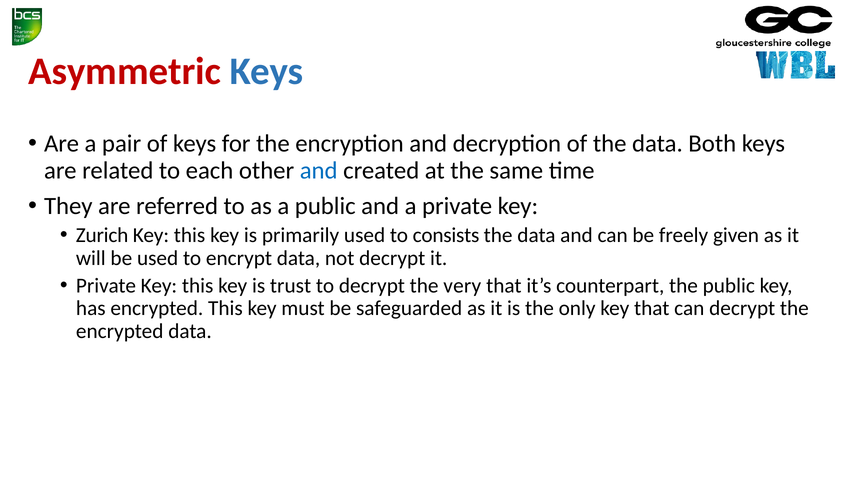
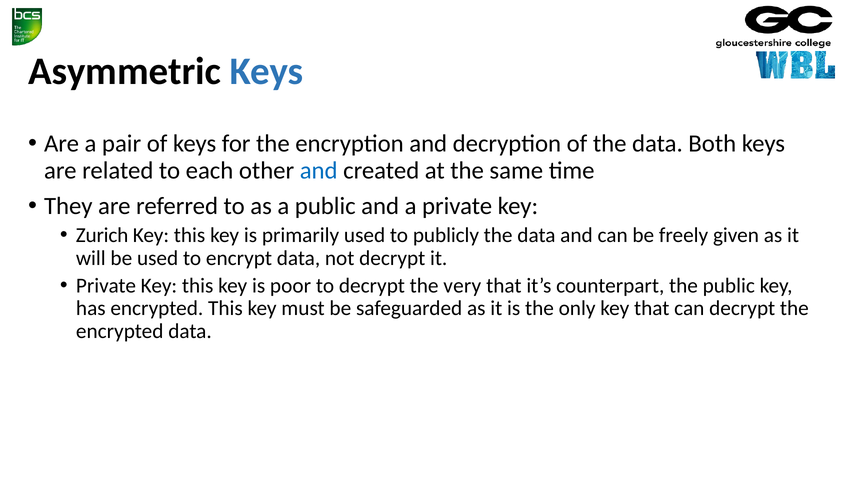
Asymmetric colour: red -> black (125, 71)
consists: consists -> publicly (446, 235)
trust: trust -> poor (291, 286)
